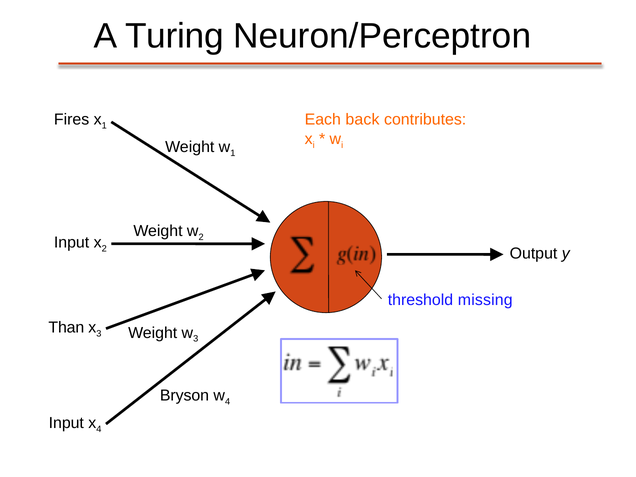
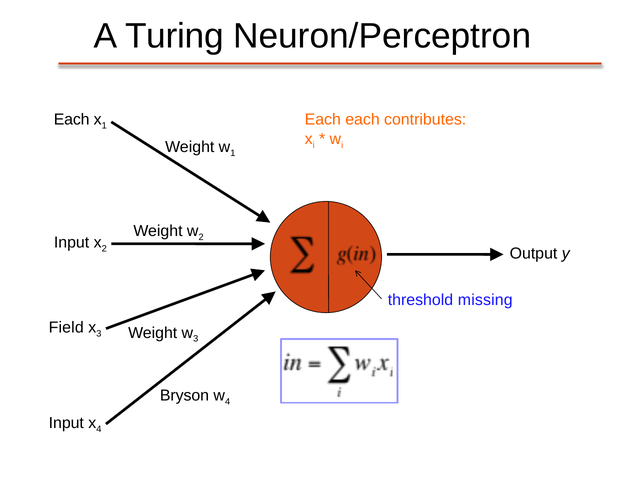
Fires: Fires -> Each (72, 120)
Each back: back -> each (363, 120)
Than: Than -> Field (66, 327)
